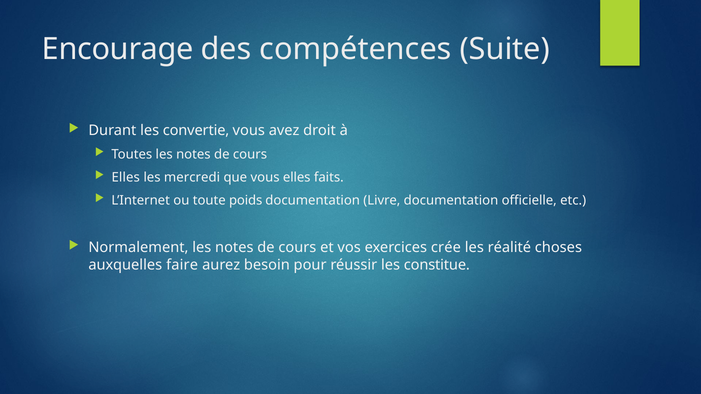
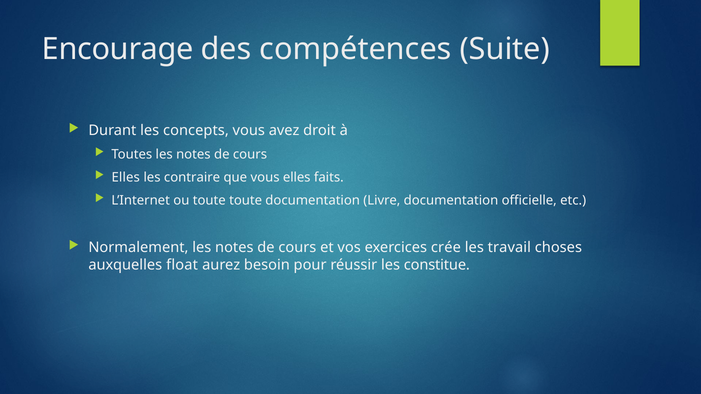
convertie: convertie -> concepts (196, 130)
mercredi: mercredi -> contraire (192, 177)
toute poids: poids -> toute (246, 200)
réalité: réalité -> travail (509, 248)
faire: faire -> float (182, 265)
